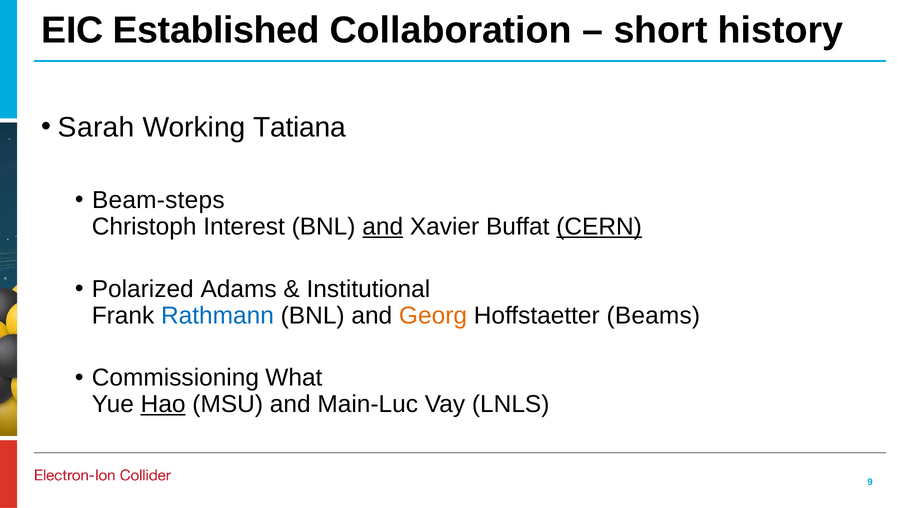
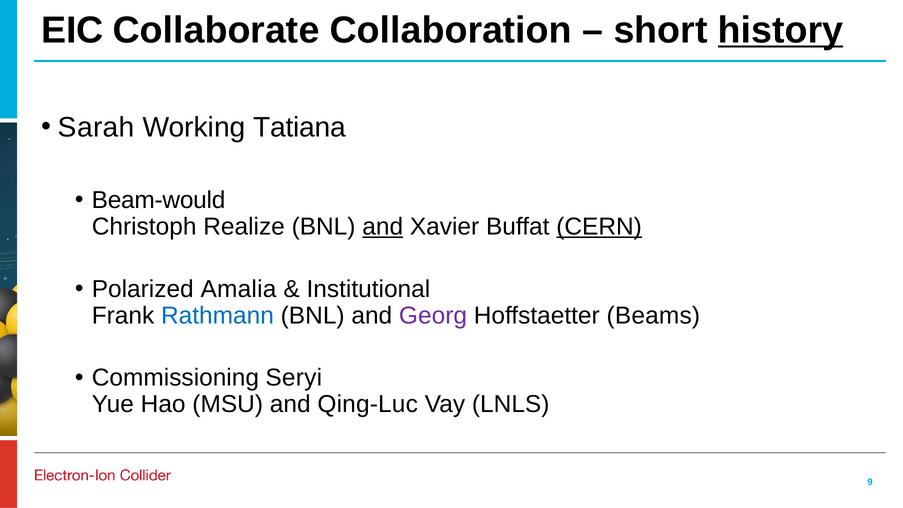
Established: Established -> Collaborate (216, 30)
history underline: none -> present (781, 30)
Beam-steps: Beam-steps -> Beam-would (159, 200)
Interest: Interest -> Realize (244, 227)
Adams: Adams -> Amalia (238, 289)
Georg colour: orange -> purple (433, 316)
What: What -> Seryi (294, 378)
Hao underline: present -> none (163, 404)
Main-Luc: Main-Luc -> Qing-Luc (368, 404)
